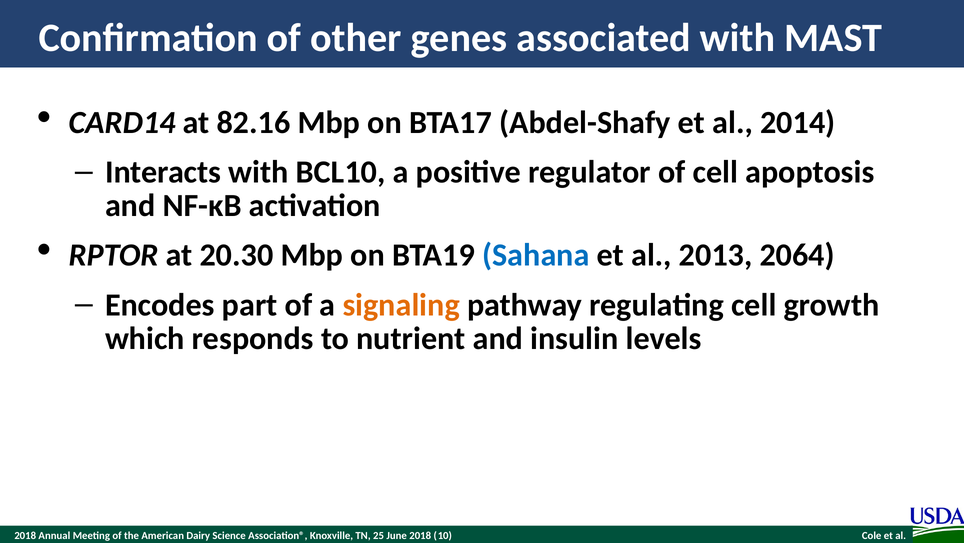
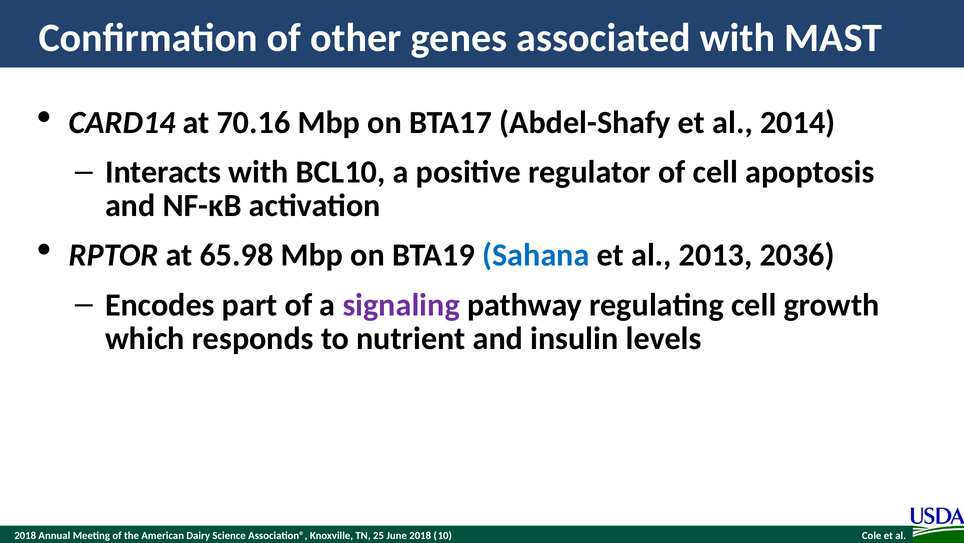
82.16: 82.16 -> 70.16 (254, 122)
20.30: 20.30 -> 65.98 (237, 255)
2064: 2064 -> 2036 (797, 255)
signaling colour: orange -> purple (401, 305)
